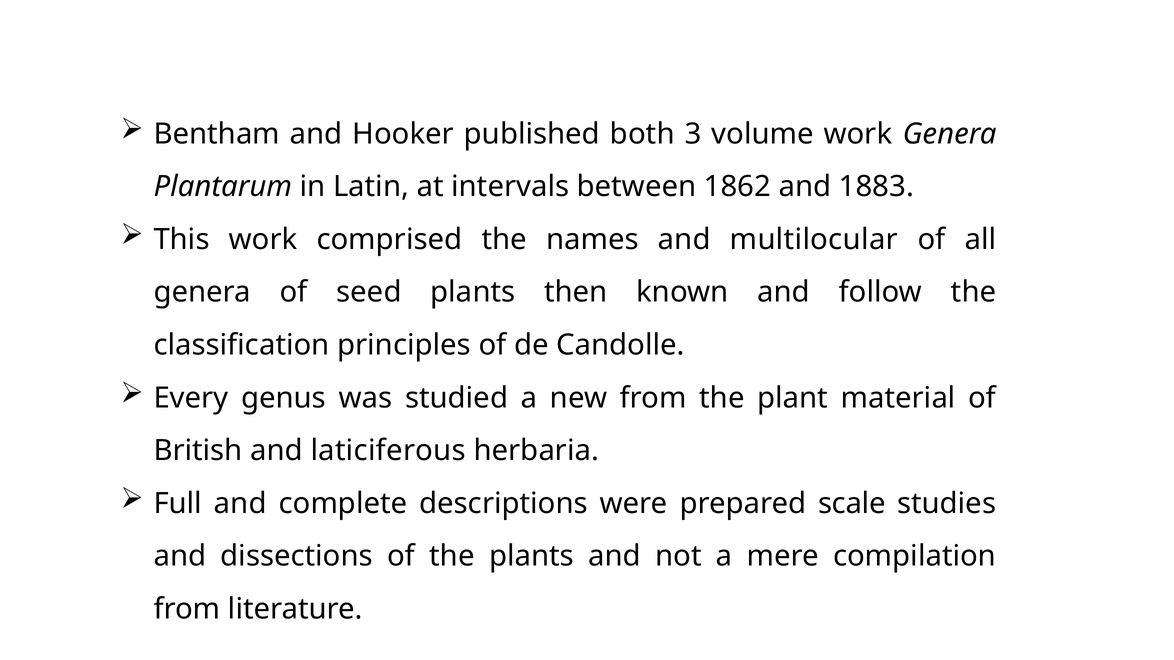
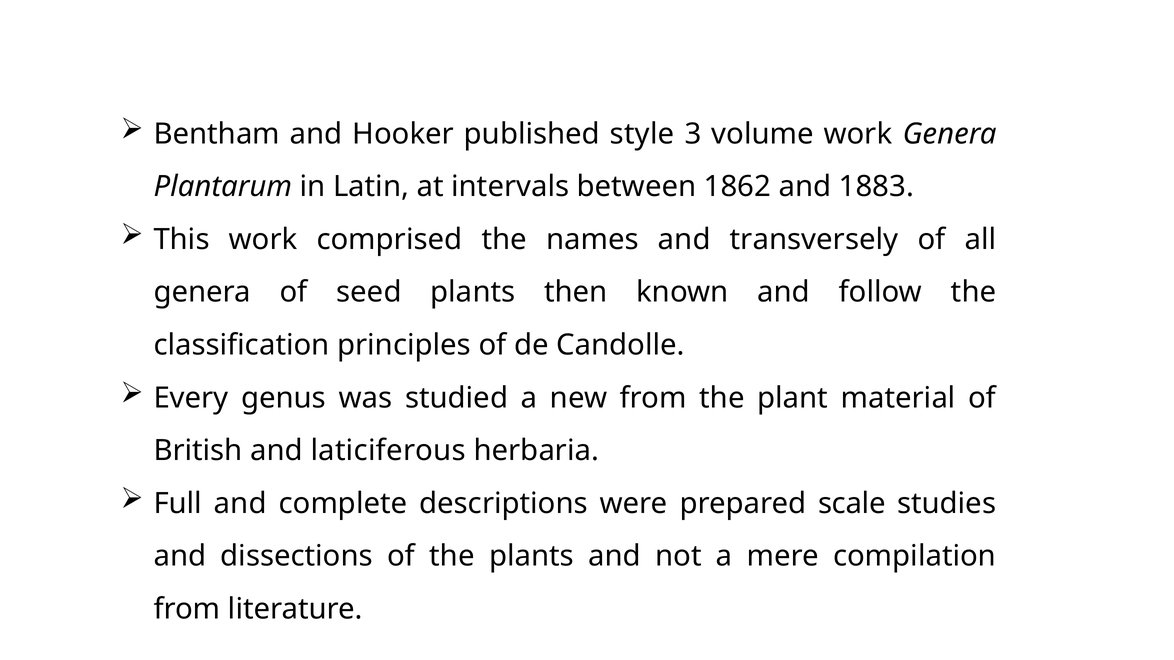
both: both -> style (642, 134)
multilocular: multilocular -> transversely (814, 240)
